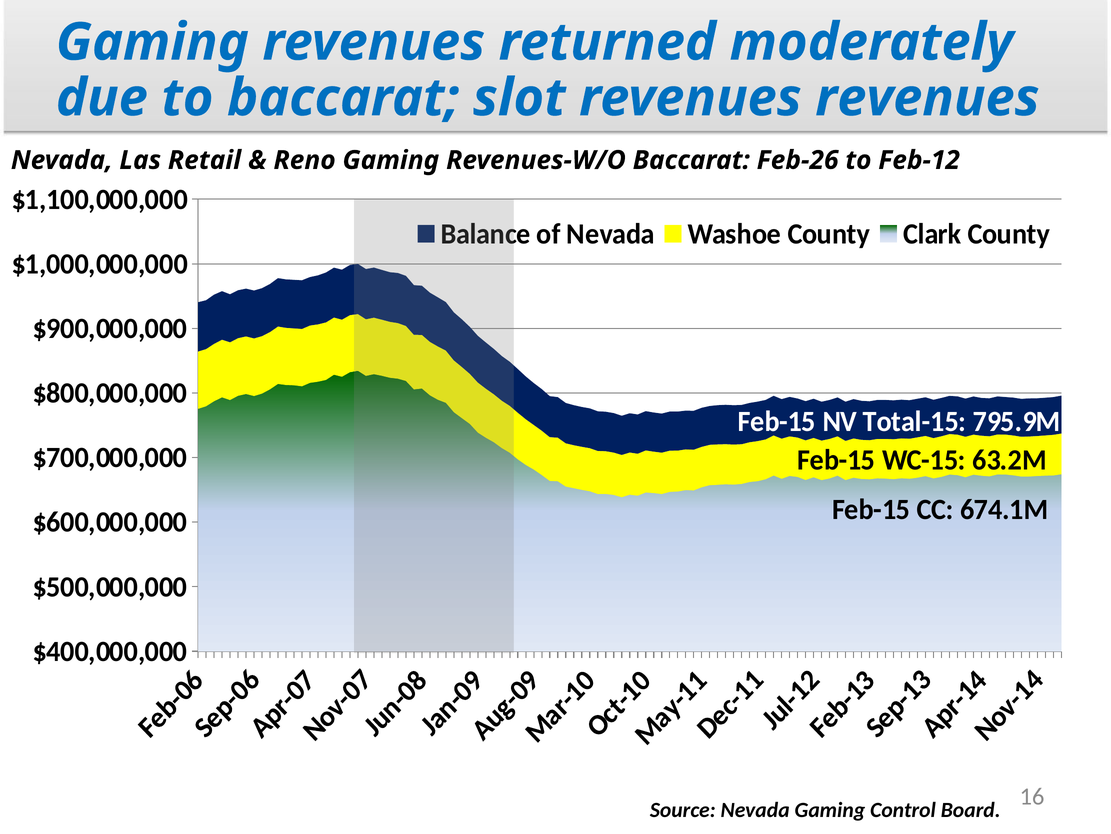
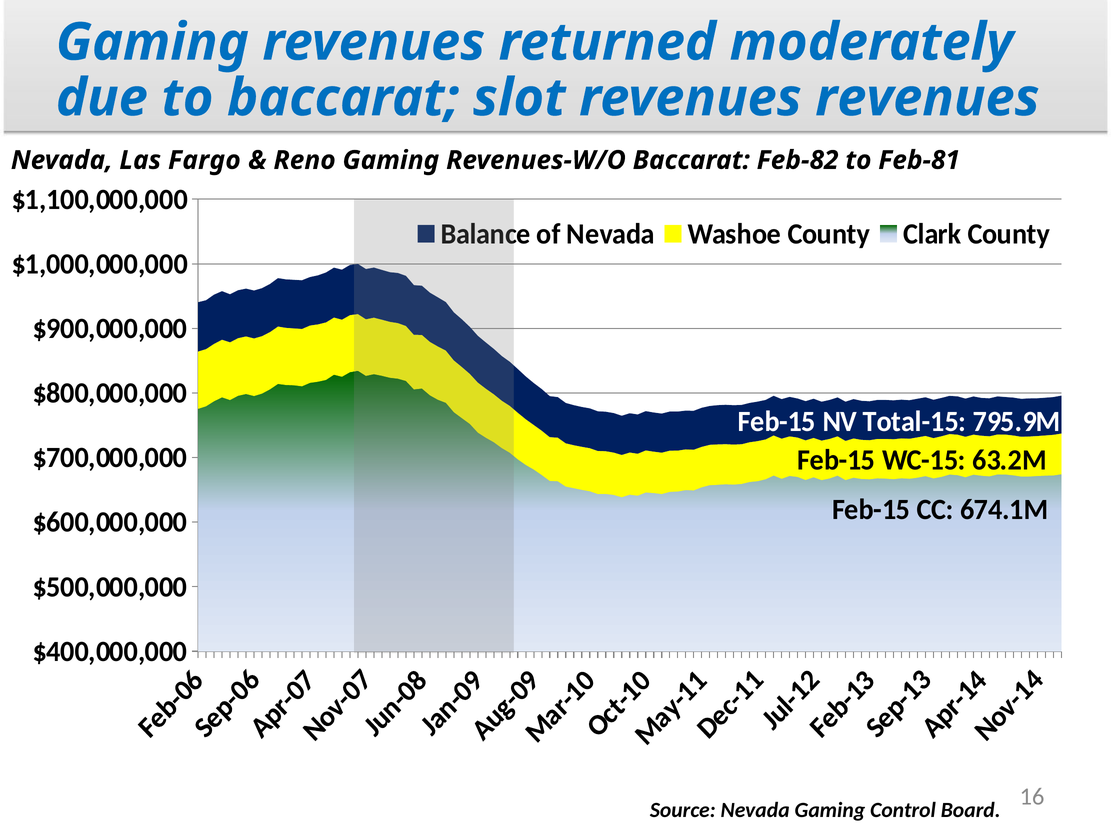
Retail: Retail -> Fargo (204, 160)
Feb-26: Feb-26 -> Feb-82 (798, 160)
Feb-12: Feb-12 -> Feb-81 (919, 160)
